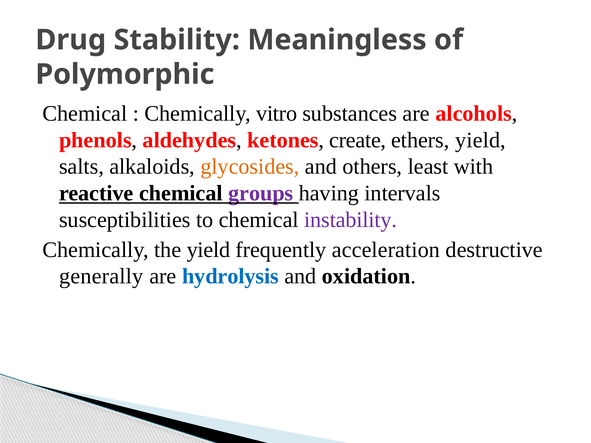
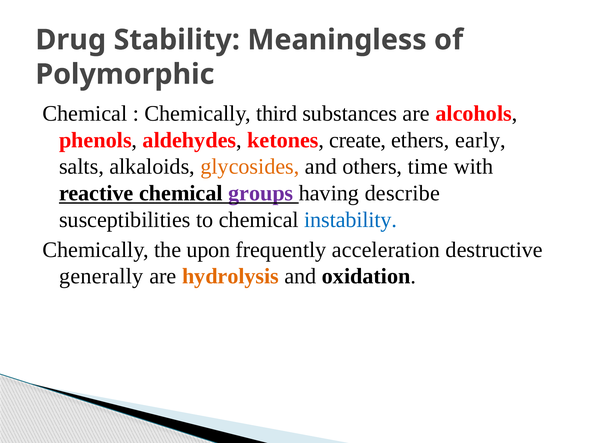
vitro: vitro -> third (277, 114)
ethers yield: yield -> early (480, 140)
least: least -> time (428, 167)
intervals: intervals -> describe (402, 193)
instability colour: purple -> blue (351, 220)
the yield: yield -> upon (208, 250)
hydrolysis colour: blue -> orange (230, 277)
